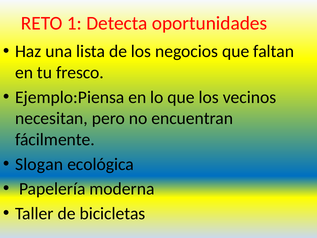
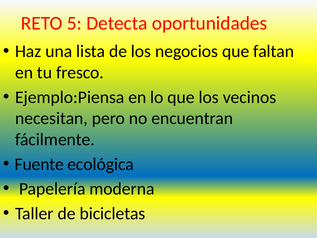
1: 1 -> 5 (74, 23)
Slogan: Slogan -> Fuente (39, 164)
